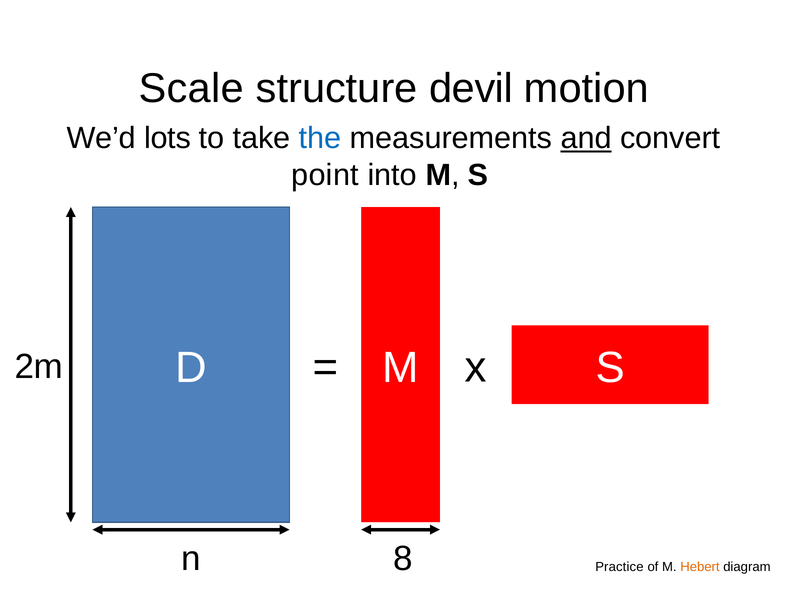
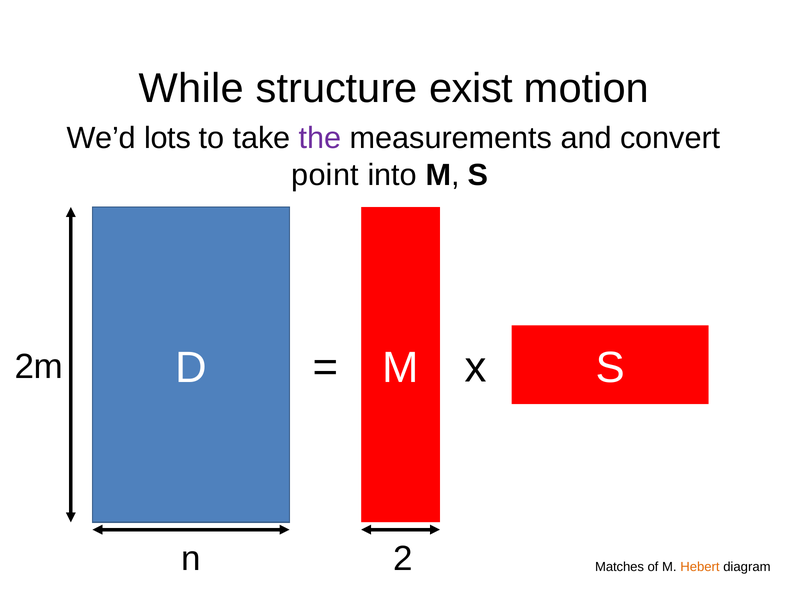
Scale: Scale -> While (191, 88)
devil: devil -> exist (471, 88)
the colour: blue -> purple (320, 138)
and underline: present -> none (586, 138)
8: 8 -> 2 (403, 559)
Practice: Practice -> Matches (620, 567)
